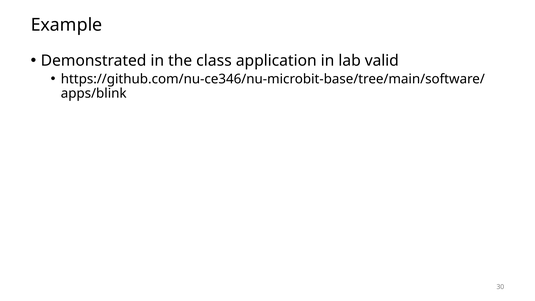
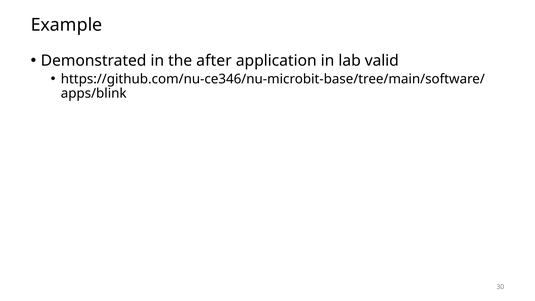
class: class -> after (214, 61)
